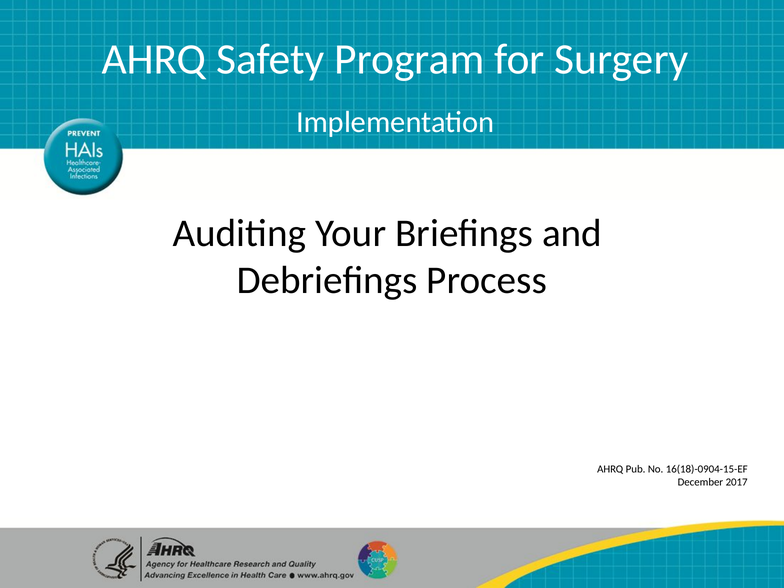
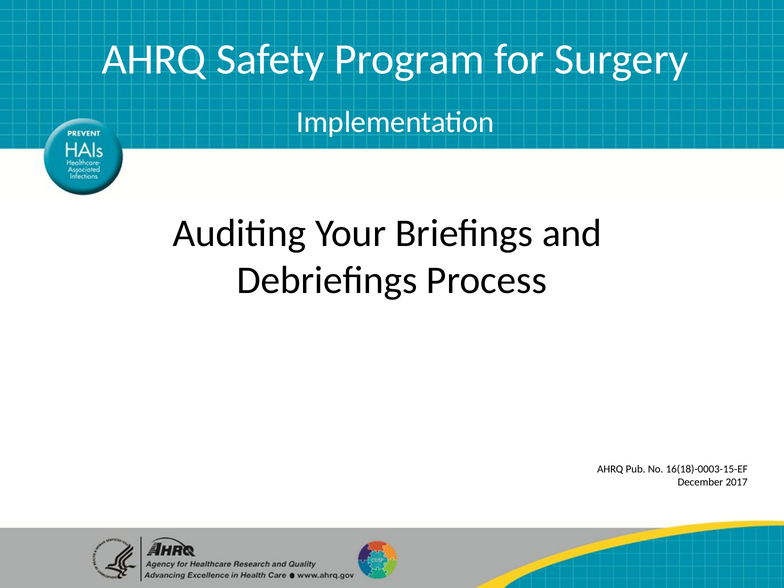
16(18)-0904-15-EF: 16(18)-0904-15-EF -> 16(18)-0003-15-EF (707, 469)
